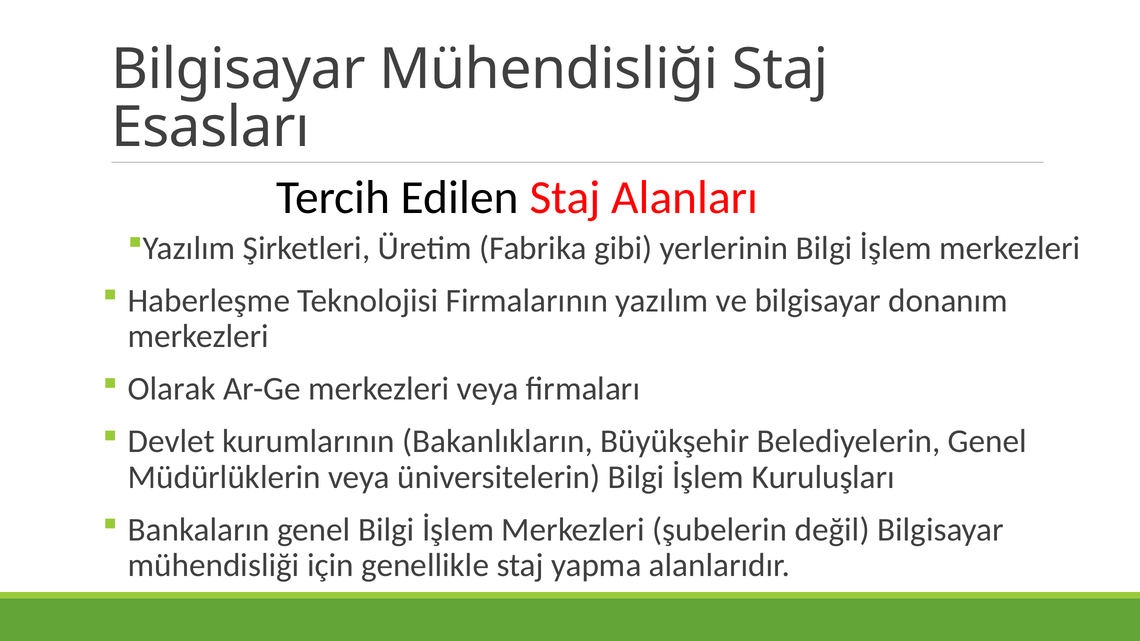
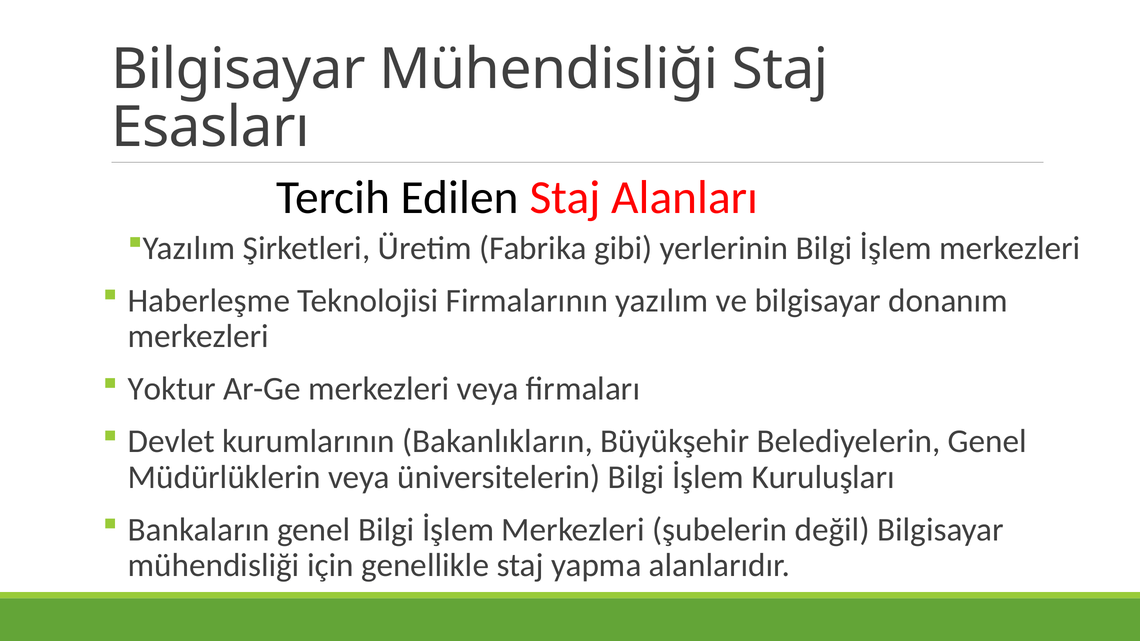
Olarak: Olarak -> Yoktur (172, 389)
